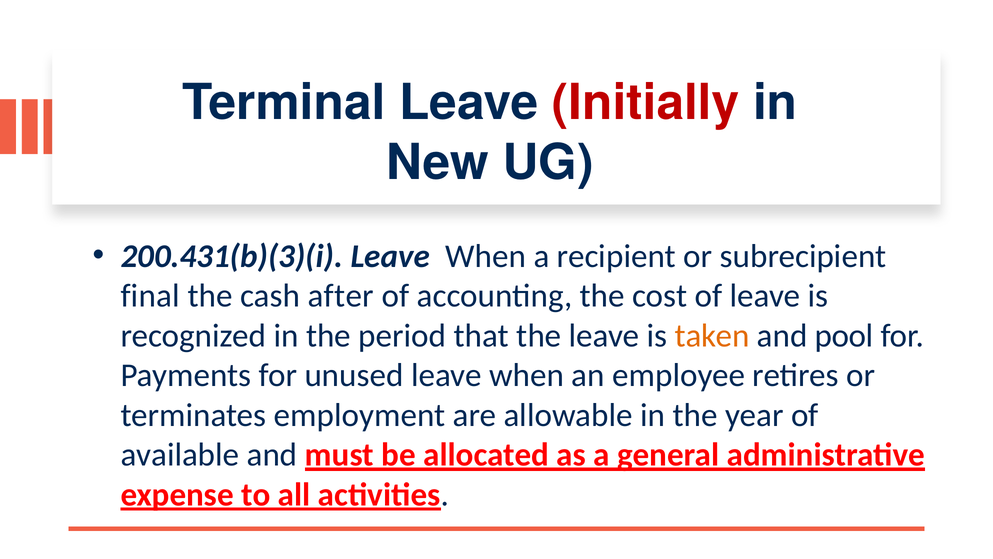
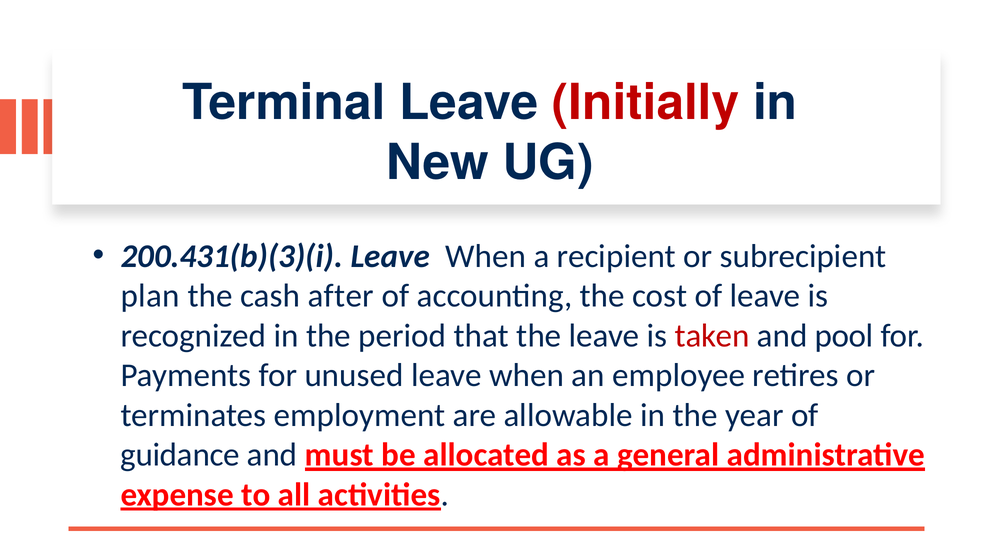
final: final -> plan (150, 296)
taken colour: orange -> red (712, 335)
available: available -> guidance (180, 455)
